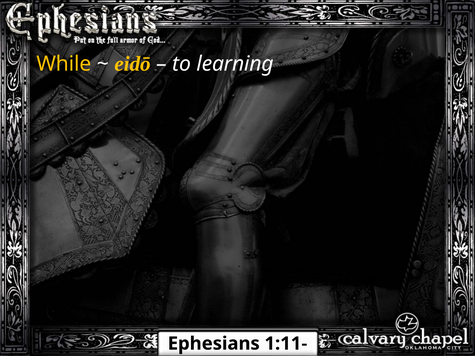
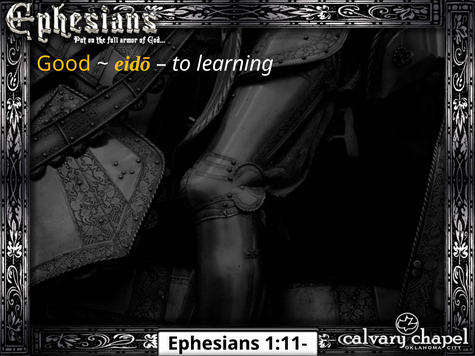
While: While -> Good (64, 64)
